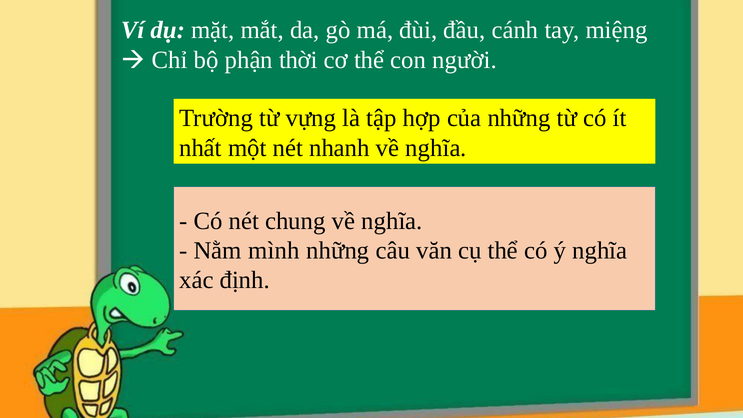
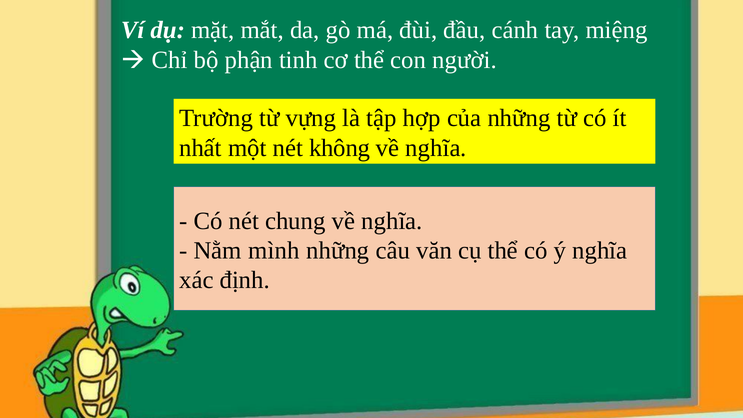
thời: thời -> tinh (298, 60)
nhanh: nhanh -> không (340, 148)
